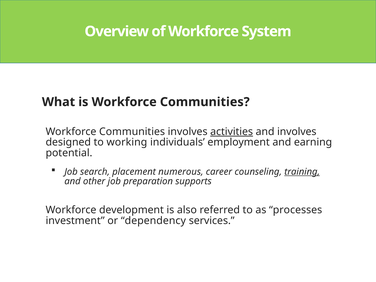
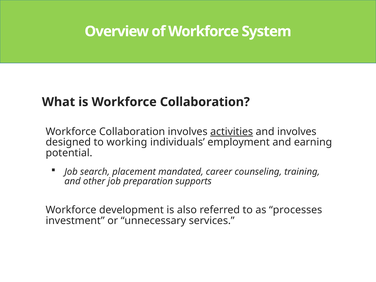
is Workforce Communities: Communities -> Collaboration (205, 102)
Communities: Communities -> Collaboration (132, 132)
numerous: numerous -> mandated (181, 172)
training underline: present -> none (302, 172)
dependency: dependency -> unnecessary (153, 221)
